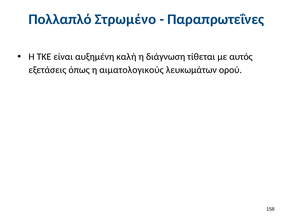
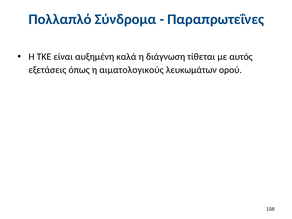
Στρωμένο: Στρωμένο -> Σύνδρομα (126, 19)
καλή: καλή -> καλά (126, 57)
